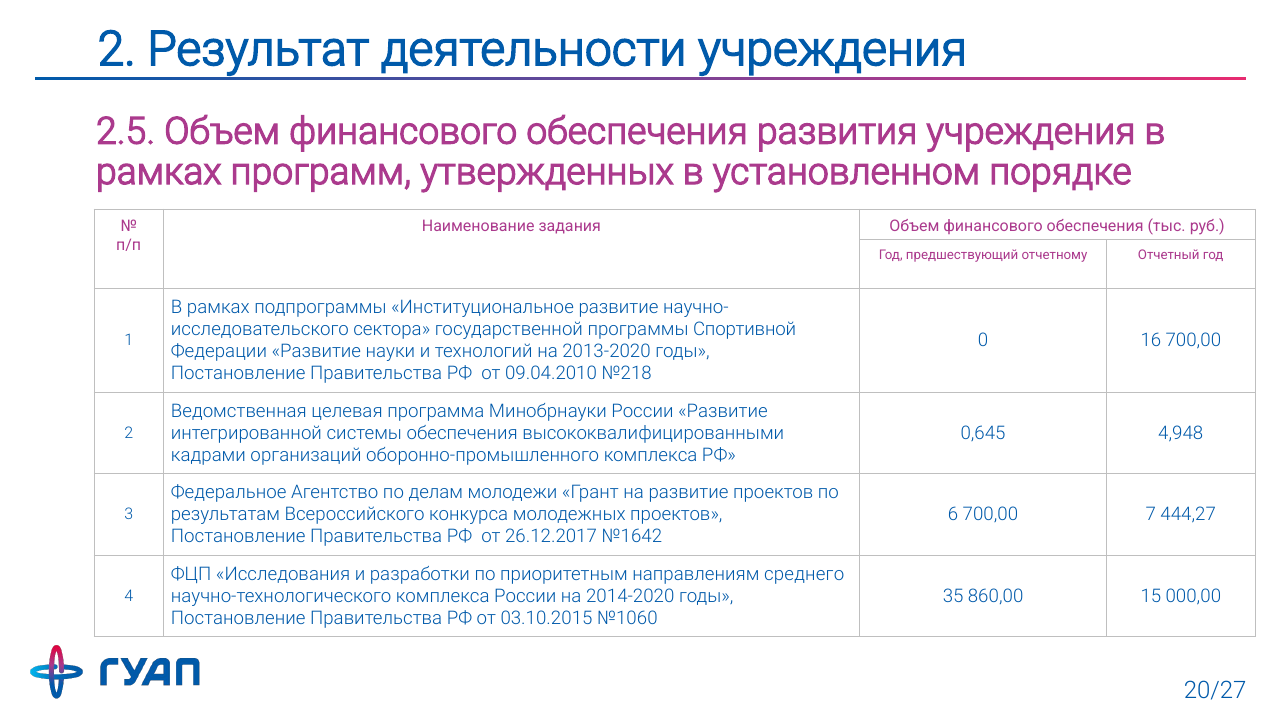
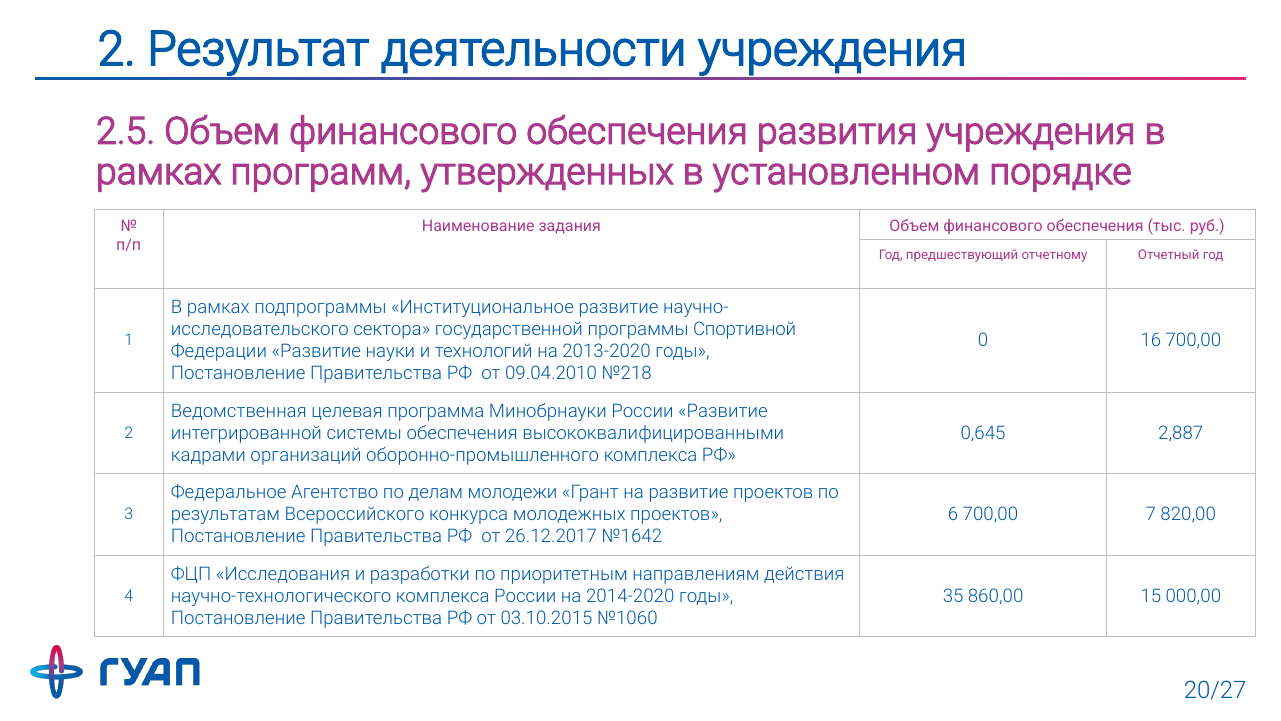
4,948: 4,948 -> 2,887 (1181, 433)
444,27: 444,27 -> 820,00 (1188, 514)
среднего: среднего -> действия (804, 574)
